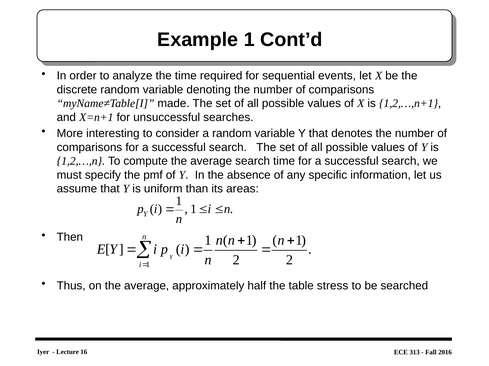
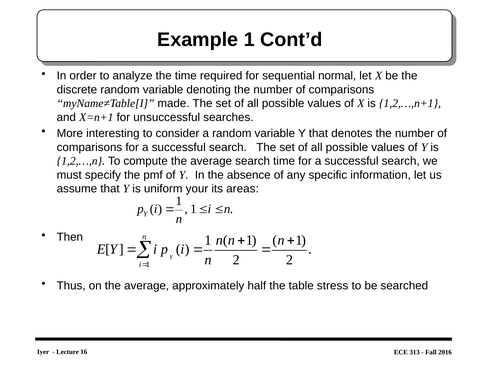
events: events -> normal (337, 76)
than: than -> your (197, 189)
